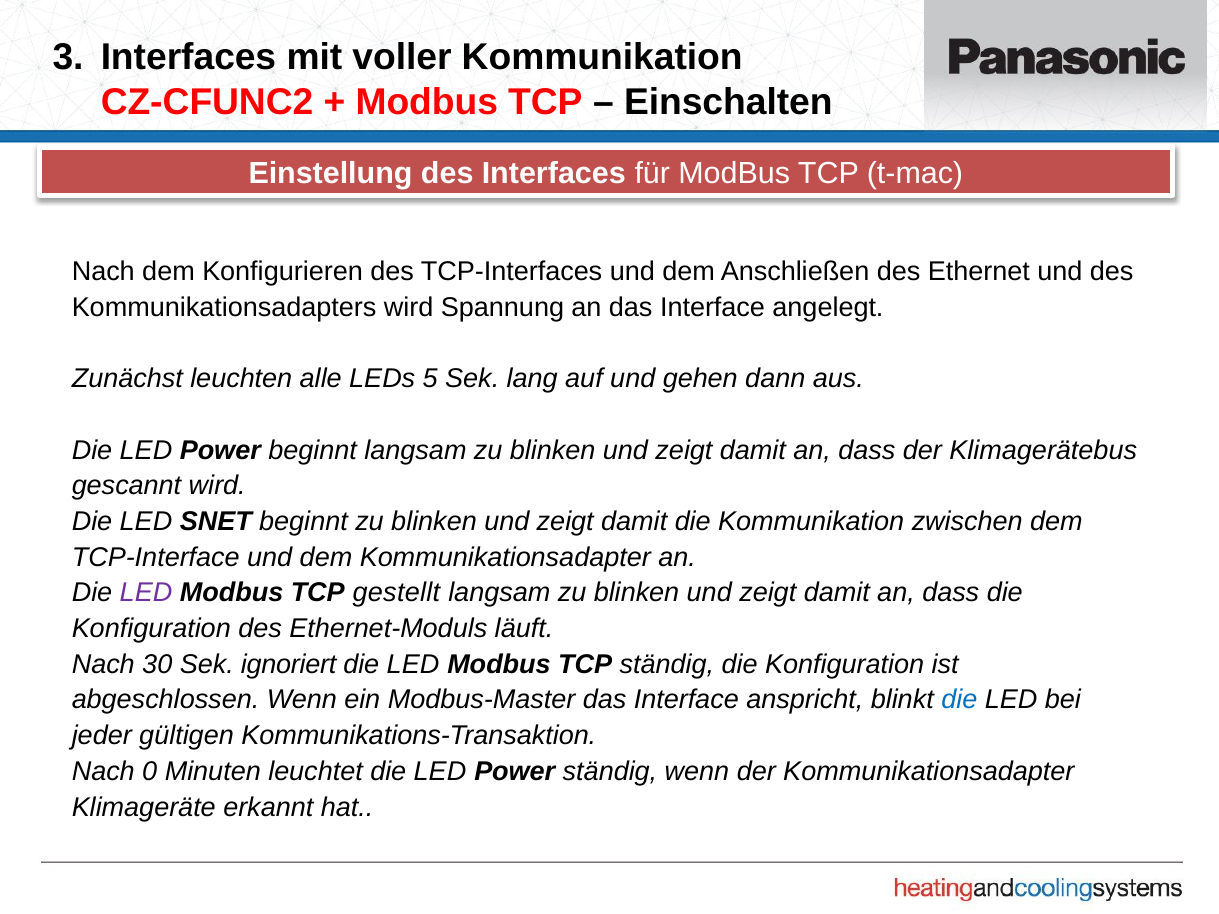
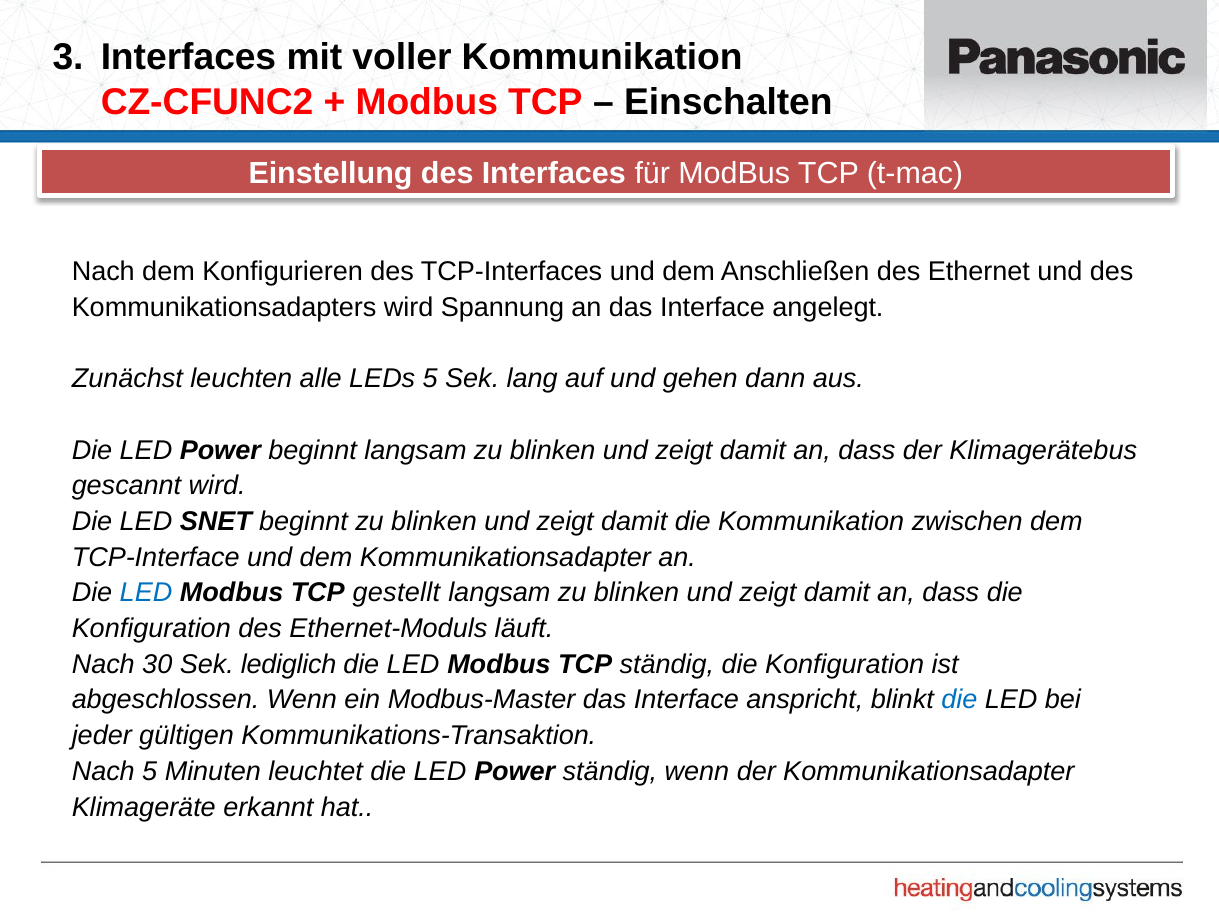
LED colour: purple -> blue (146, 593)
ignoriert: ignoriert -> lediglich (289, 664)
Nach 0: 0 -> 5 (150, 772)
